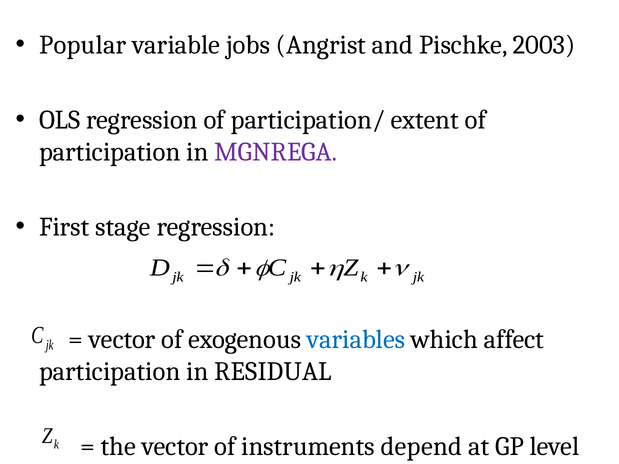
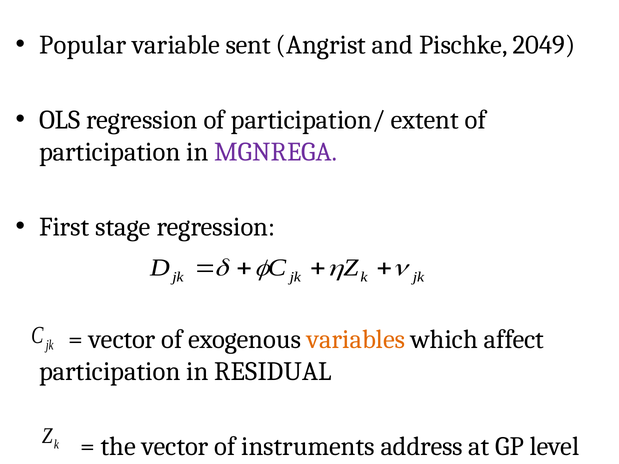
jobs: jobs -> sent (248, 45)
2003: 2003 -> 2049 (544, 45)
variables colour: blue -> orange (356, 340)
depend: depend -> address (422, 447)
